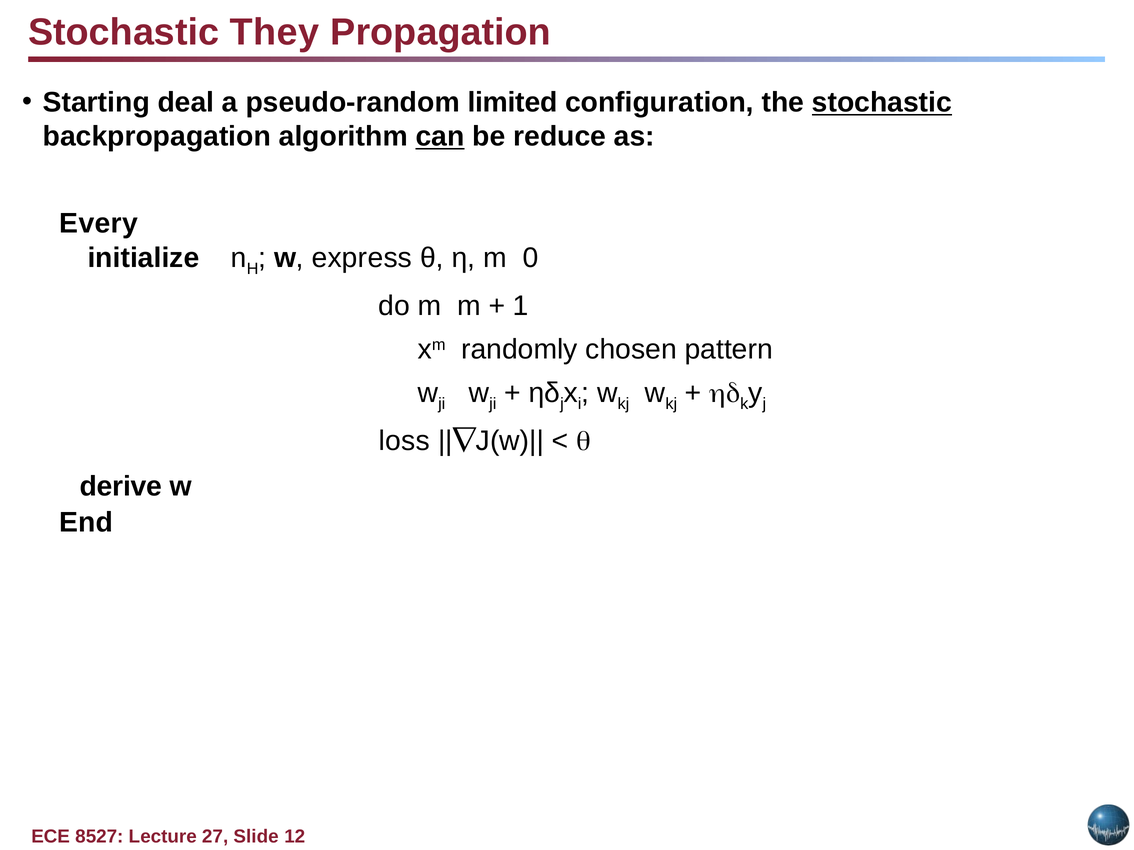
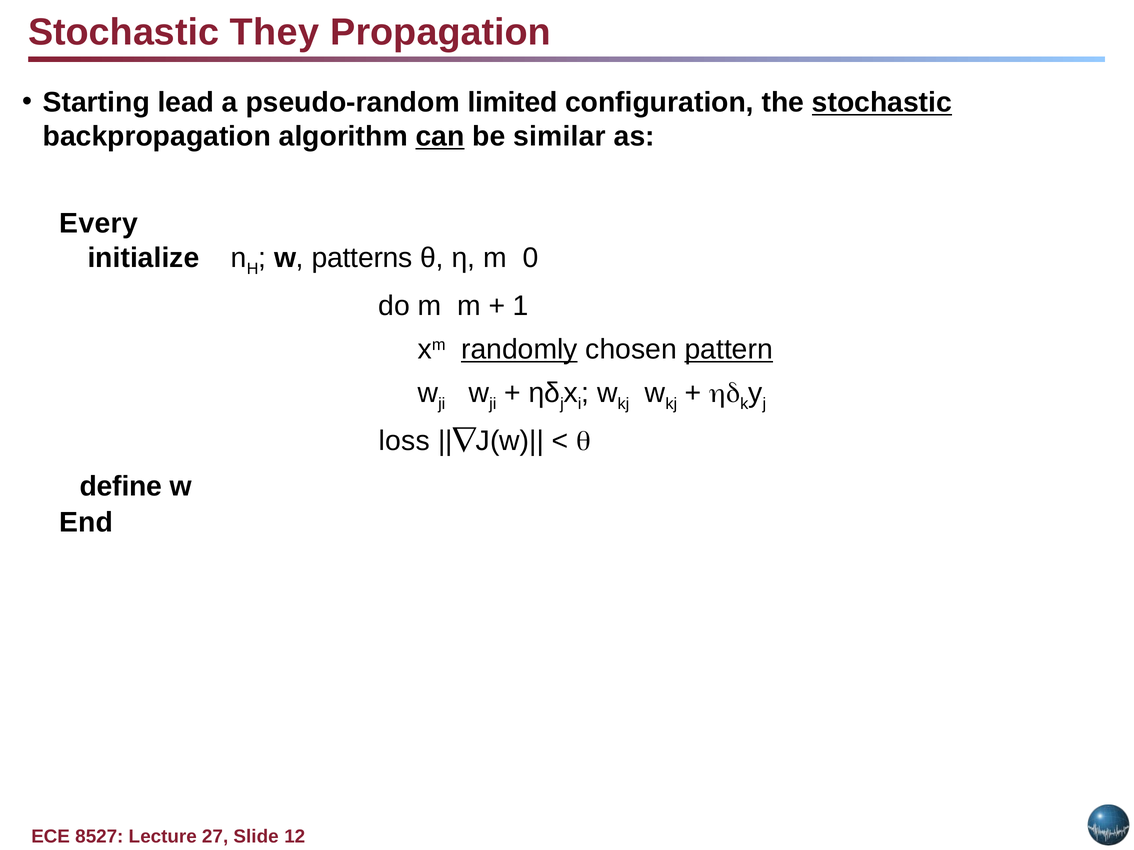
deal: deal -> lead (186, 103)
reduce: reduce -> similar (560, 137)
express: express -> patterns (362, 258)
randomly underline: none -> present (519, 350)
pattern underline: none -> present (729, 350)
derive: derive -> define (121, 487)
